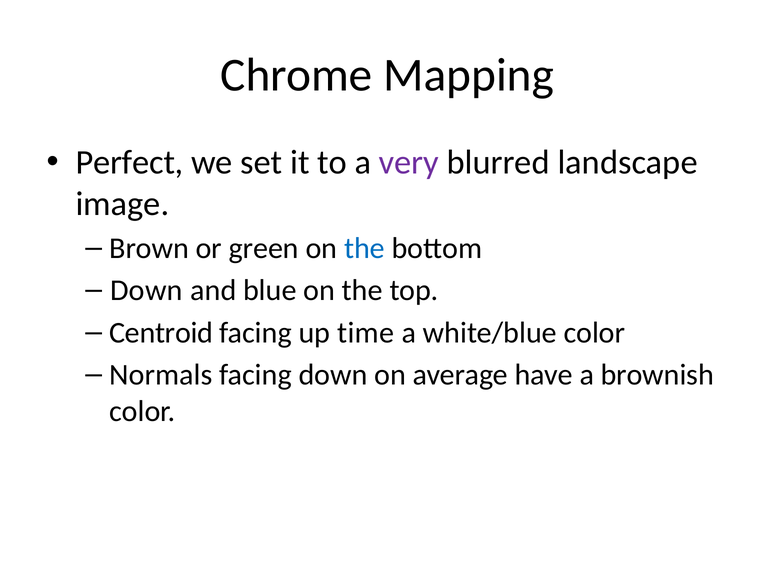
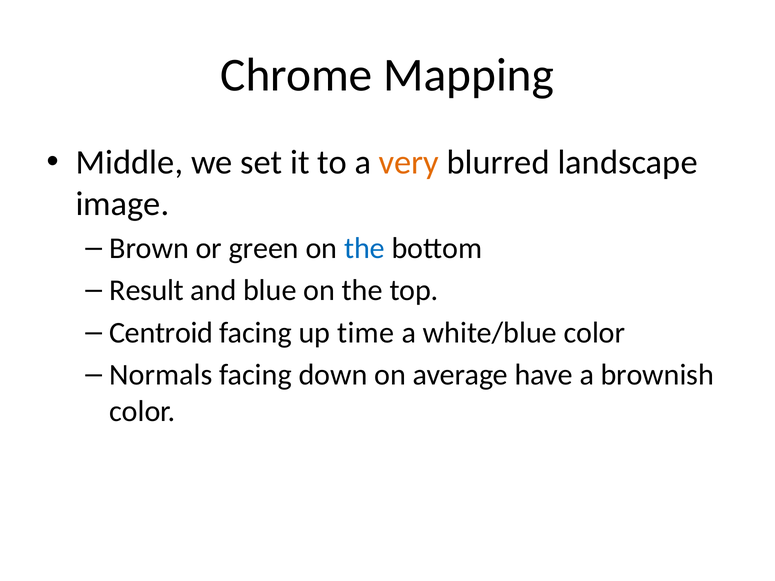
Perfect: Perfect -> Middle (129, 163)
very colour: purple -> orange (409, 163)
Down: Down -> Result (147, 291)
